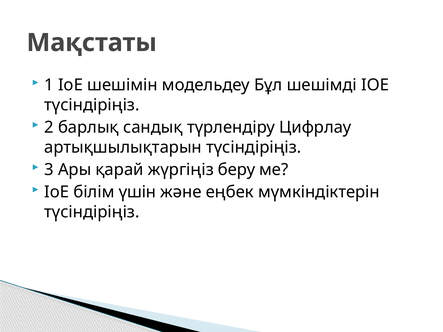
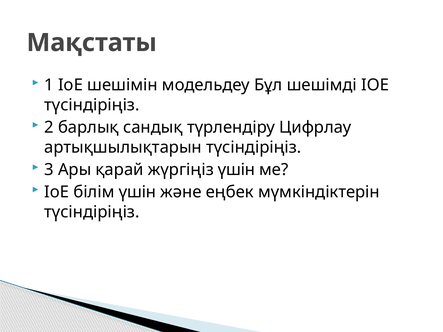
жүргіңіз беру: беру -> үшін (237, 170)
